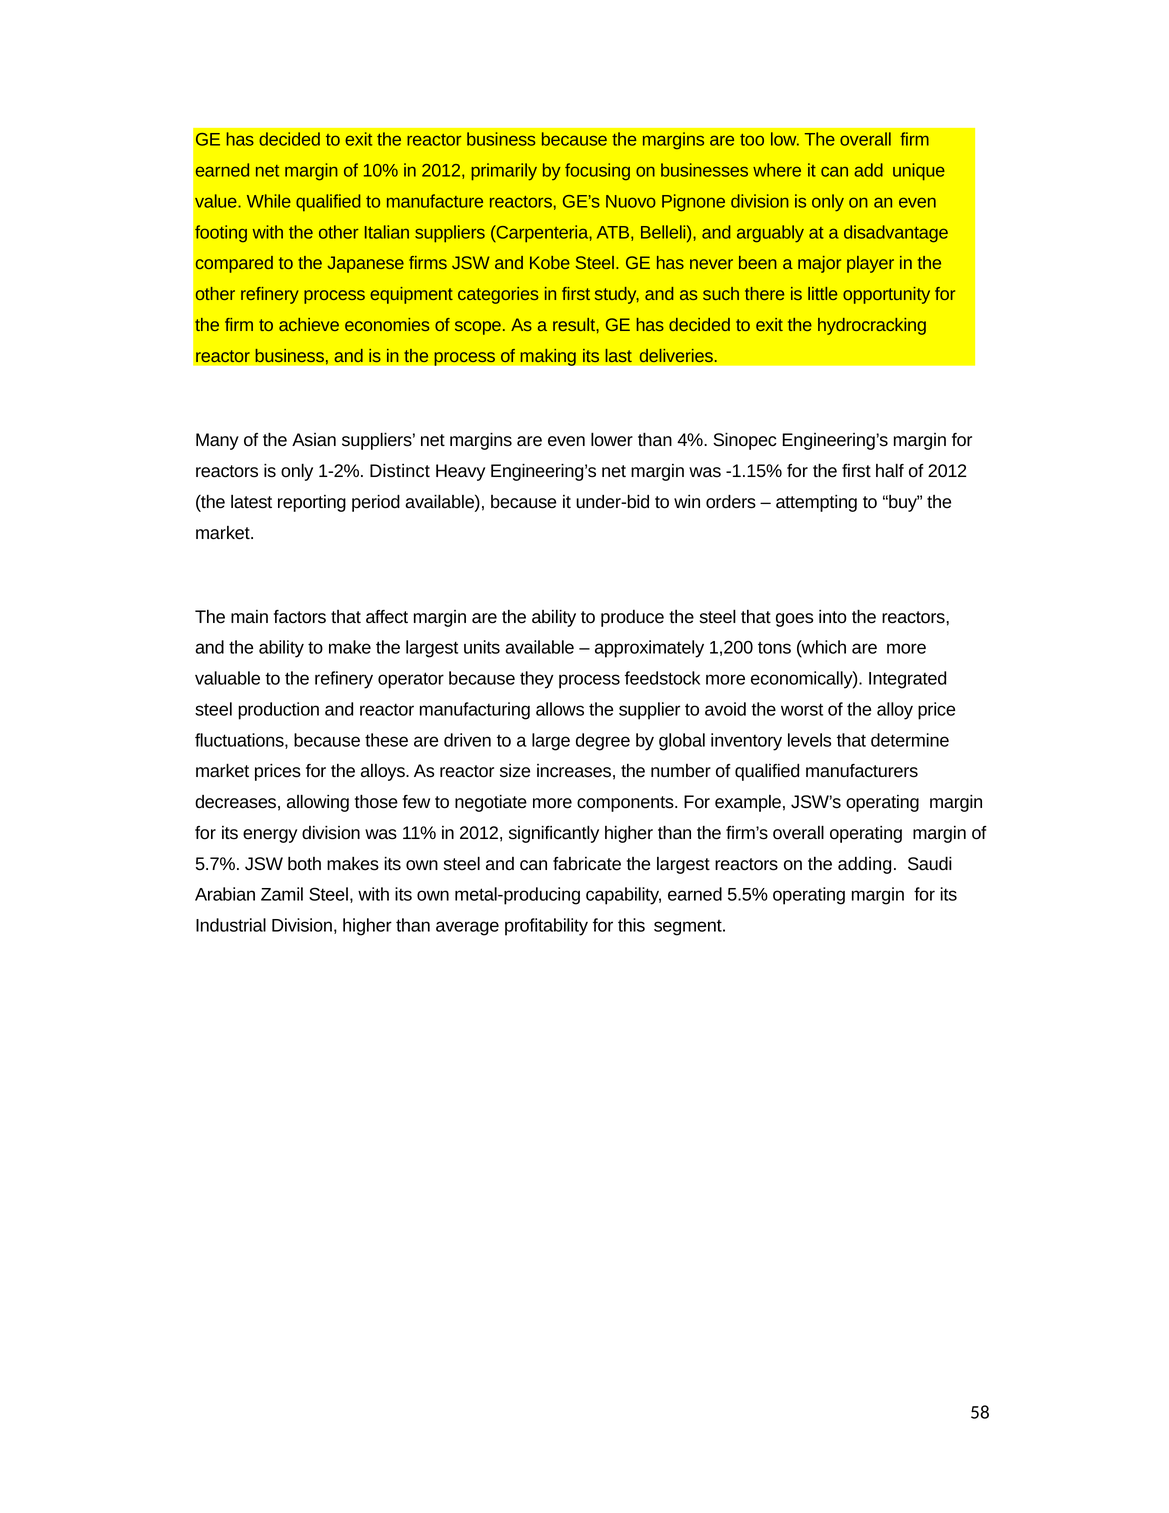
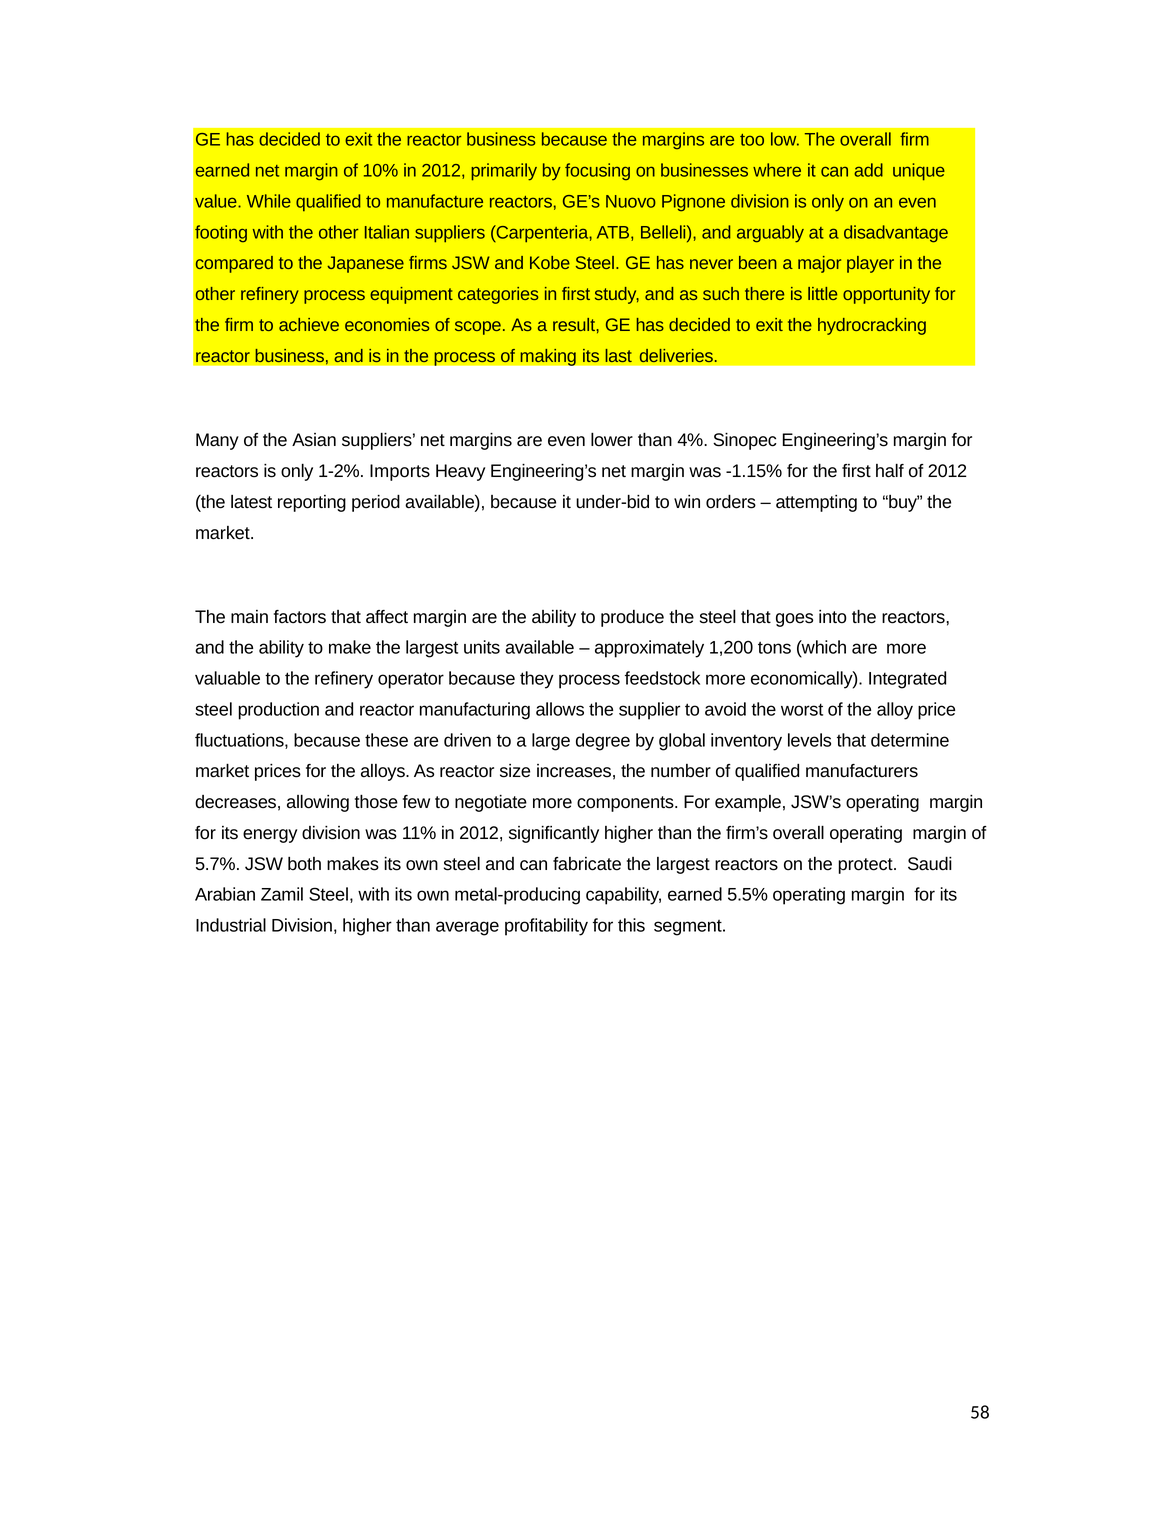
Distinct: Distinct -> Imports (400, 471)
adding: adding -> protect (868, 864)
